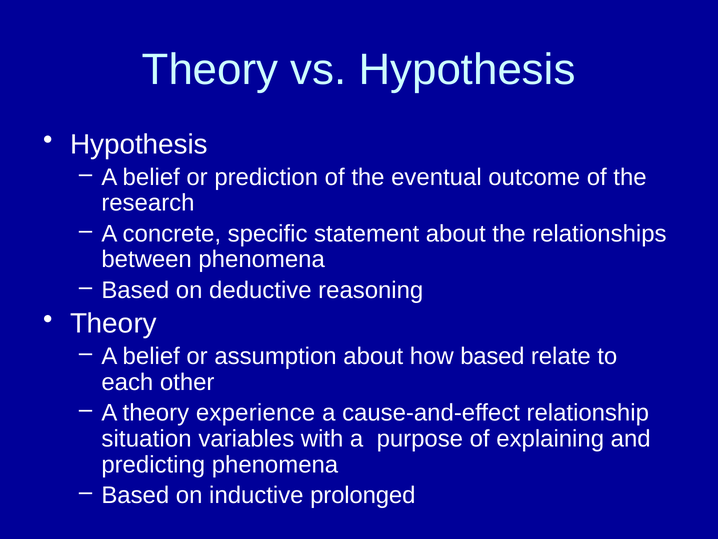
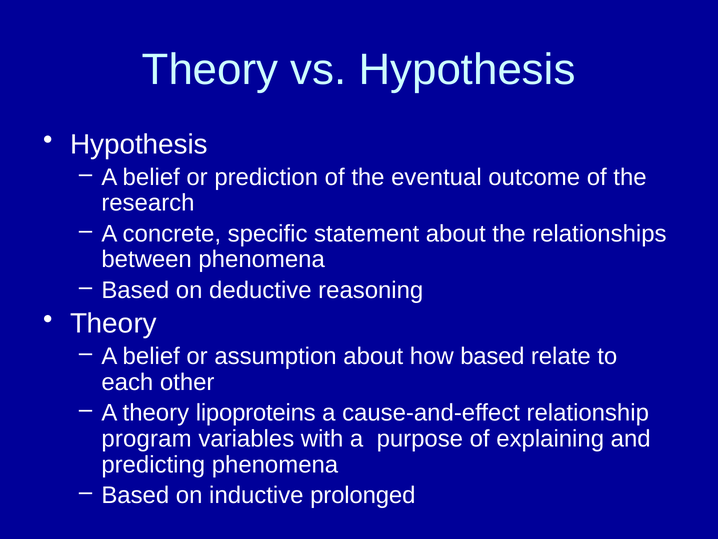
experience: experience -> lipoproteins (256, 413)
situation: situation -> program (147, 439)
